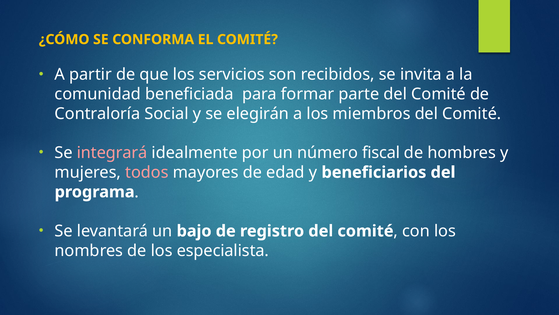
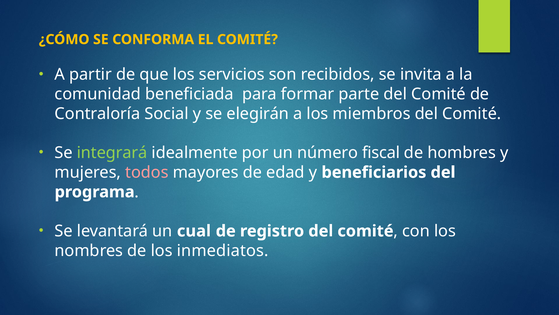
integrará colour: pink -> light green (112, 153)
bajo: bajo -> cual (194, 231)
especialista: especialista -> inmediatos (223, 250)
